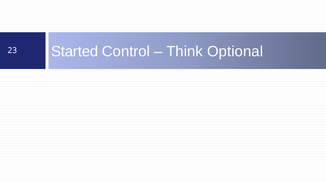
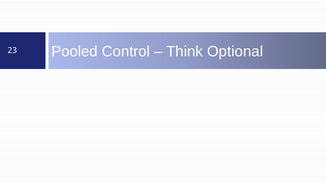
Started: Started -> Pooled (75, 52)
